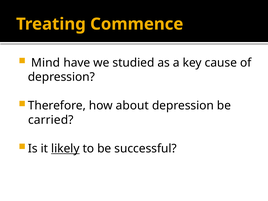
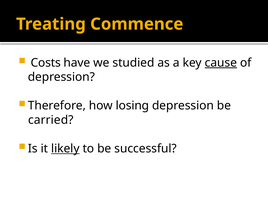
Mind: Mind -> Costs (46, 63)
cause underline: none -> present (221, 63)
about: about -> losing (132, 106)
